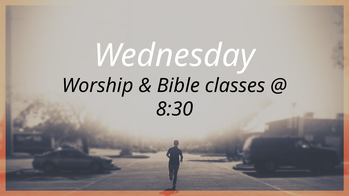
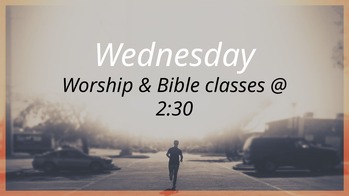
8:30: 8:30 -> 2:30 (175, 109)
